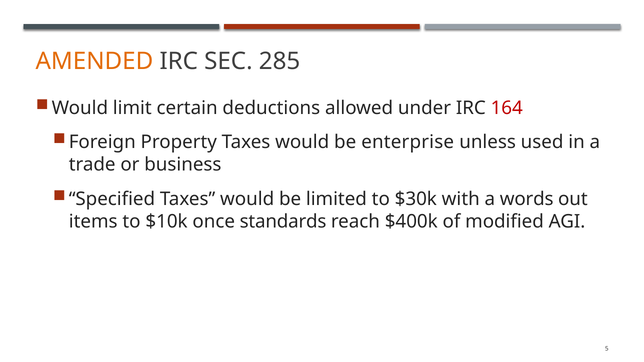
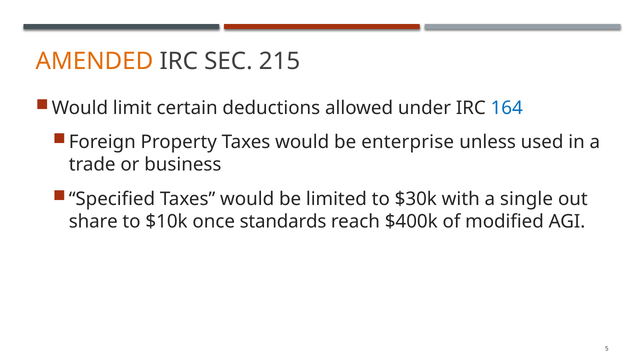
285: 285 -> 215 (280, 61)
164 colour: red -> blue (507, 108)
words: words -> single (527, 199)
items: items -> share (93, 222)
